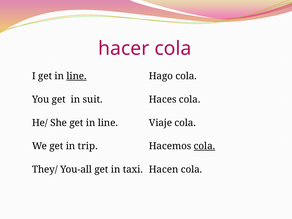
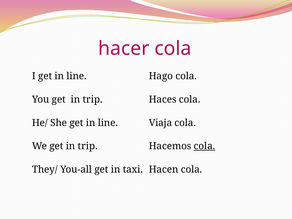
line underline: present -> none (77, 76)
You get in suit: suit -> trip (93, 99)
Viaje: Viaje -> Viaja (160, 123)
